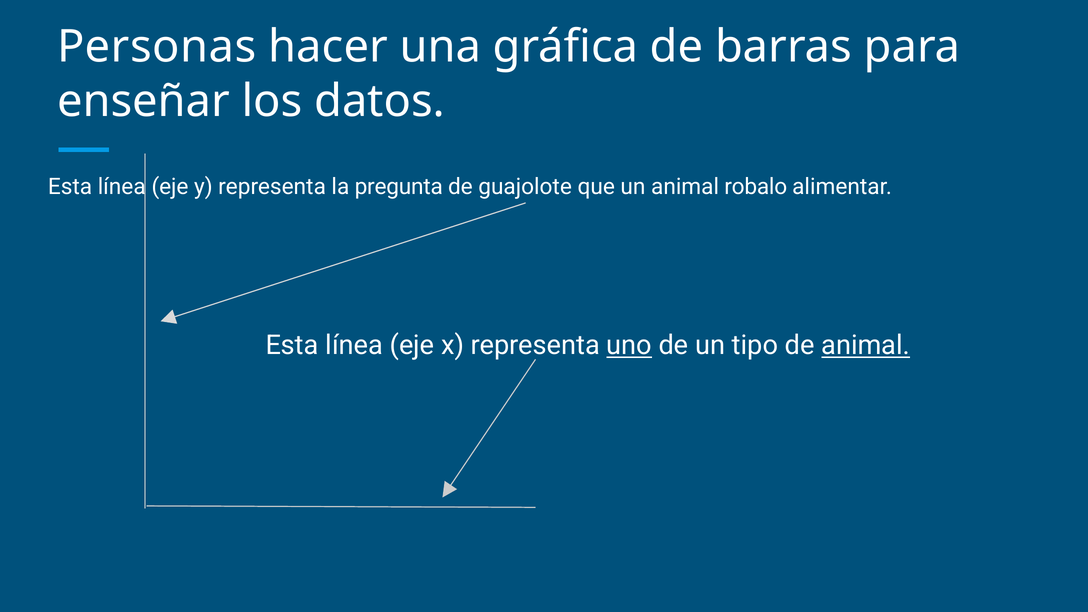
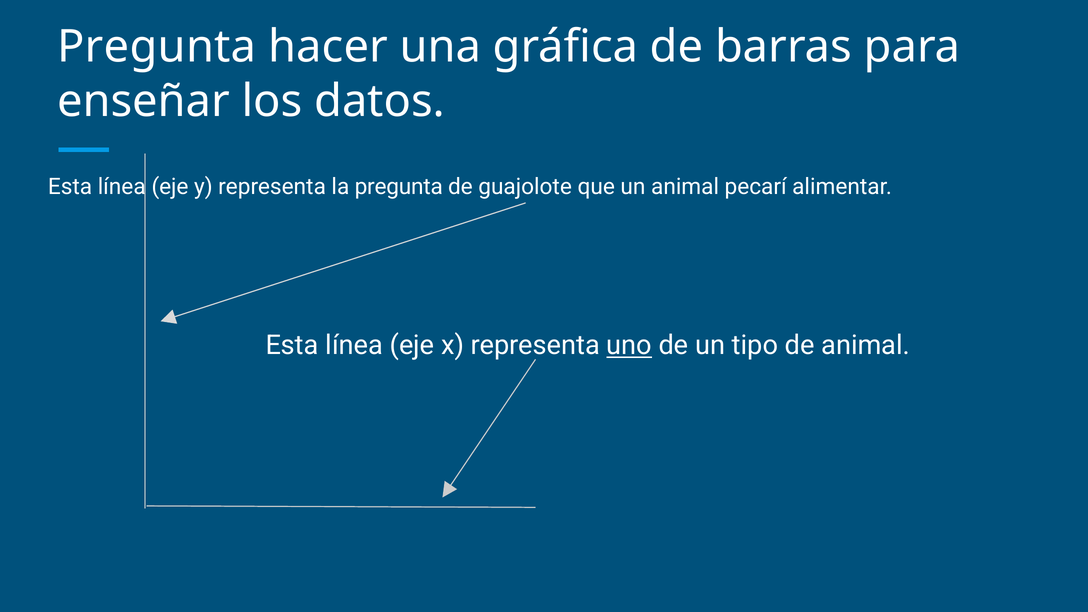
Personas: Personas -> Pregunta (157, 47)
robalo: robalo -> pecarí (756, 187)
animal underline: present -> none (866, 345)
